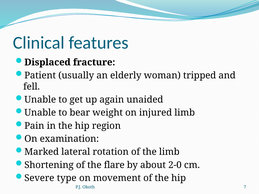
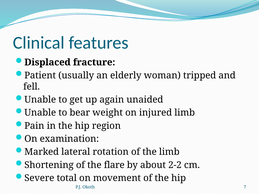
2-0: 2-0 -> 2-2 (175, 165)
type: type -> total (67, 178)
